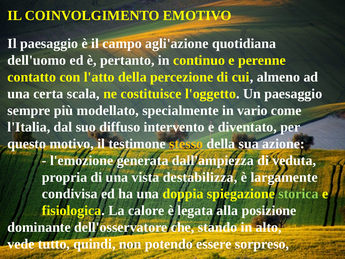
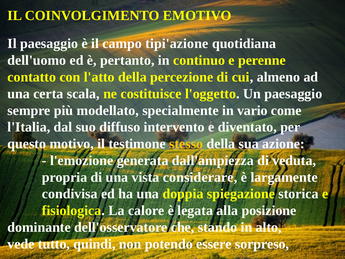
agli'azione: agli'azione -> tipi'azione (177, 44)
destabilizza: destabilizza -> considerare (200, 177)
storica colour: light green -> white (298, 194)
